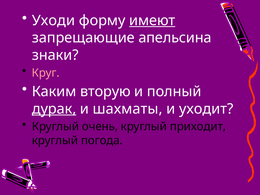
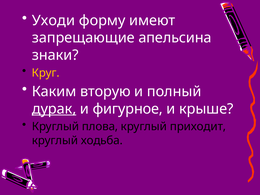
имеют underline: present -> none (152, 20)
Круг colour: pink -> yellow (46, 73)
шахматы: шахматы -> фигурное (128, 109)
уходит: уходит -> крыше (206, 109)
очень: очень -> плова (100, 127)
погода: погода -> ходьба (102, 140)
